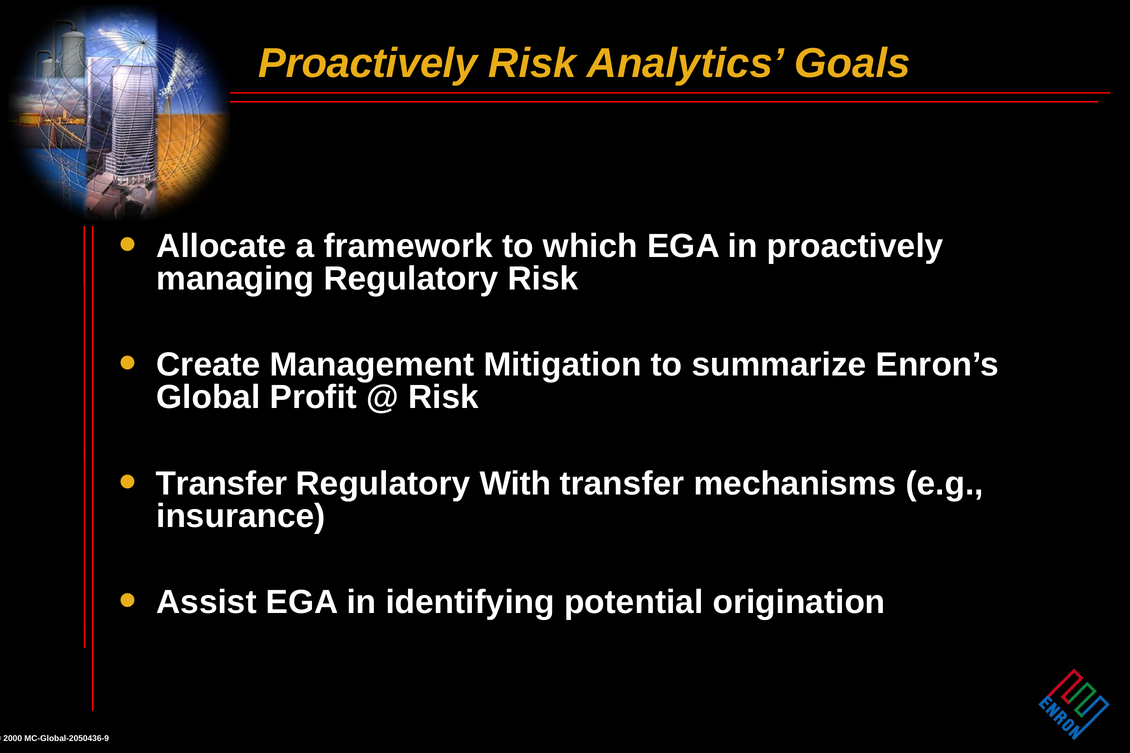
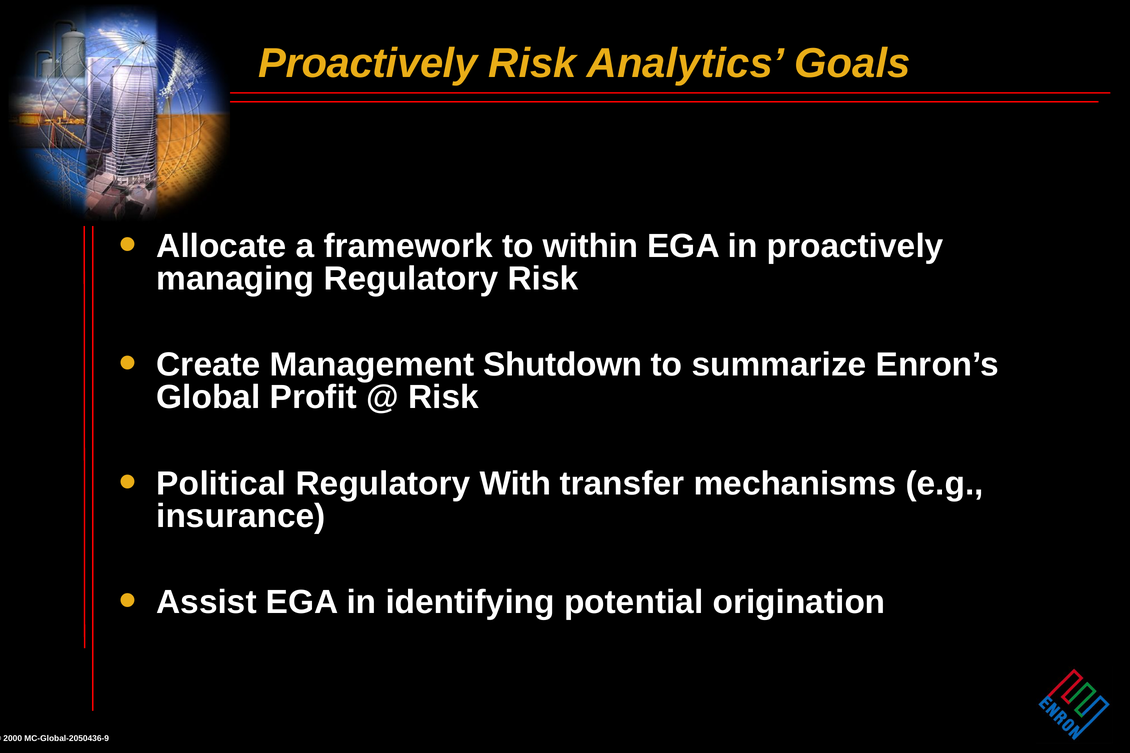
which: which -> within (591, 246)
Mitigation: Mitigation -> Shutdown (563, 365)
Transfer: Transfer -> Political (221, 484)
